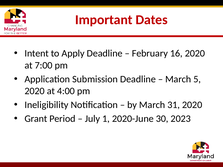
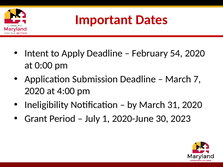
16: 16 -> 54 (176, 53)
7:00: 7:00 -> 0:00 (44, 65)
5: 5 -> 7 (197, 79)
